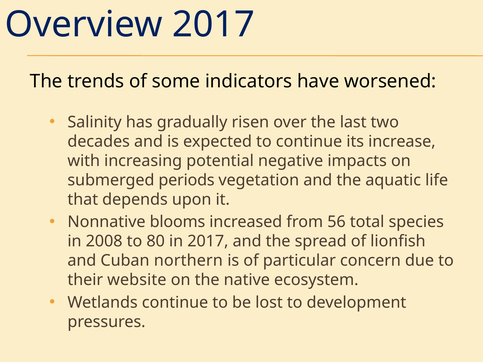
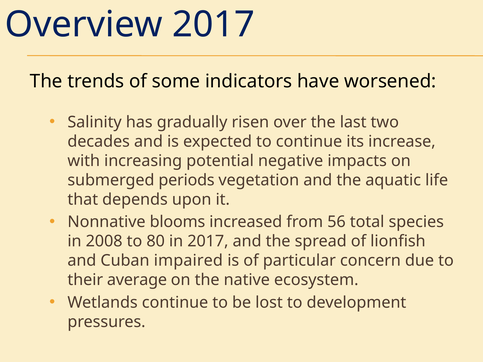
northern: northern -> impaired (188, 261)
website: website -> average (137, 280)
